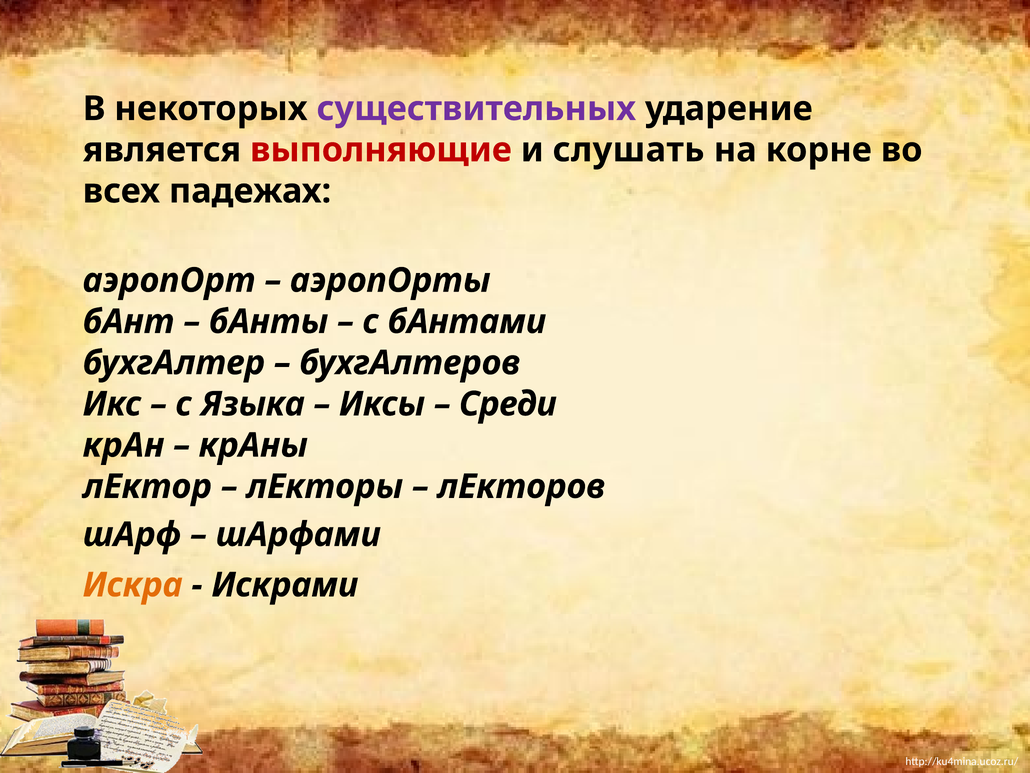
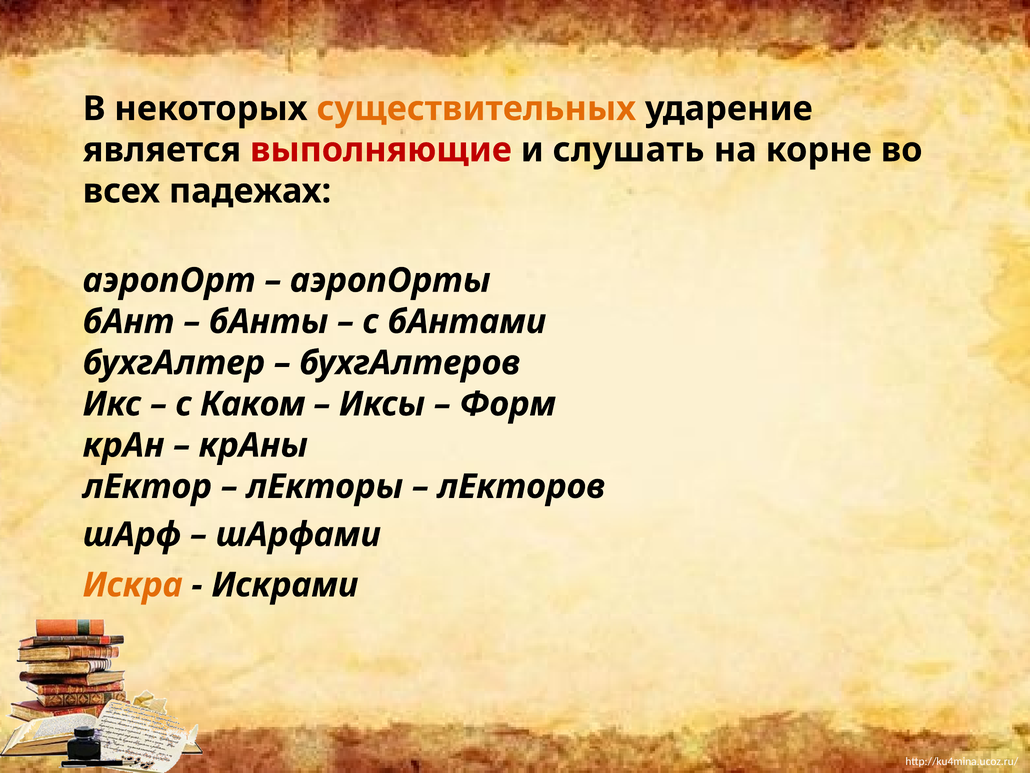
существительных colour: purple -> orange (476, 109)
Языка: Языка -> Каком (253, 404)
Среди: Среди -> Форм (508, 404)
